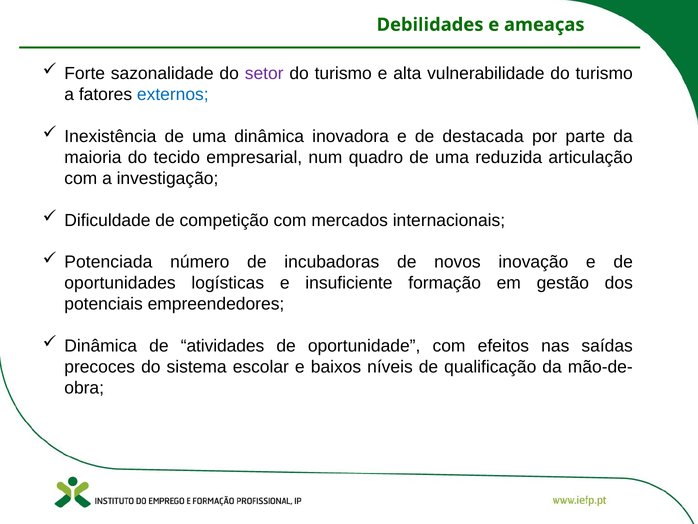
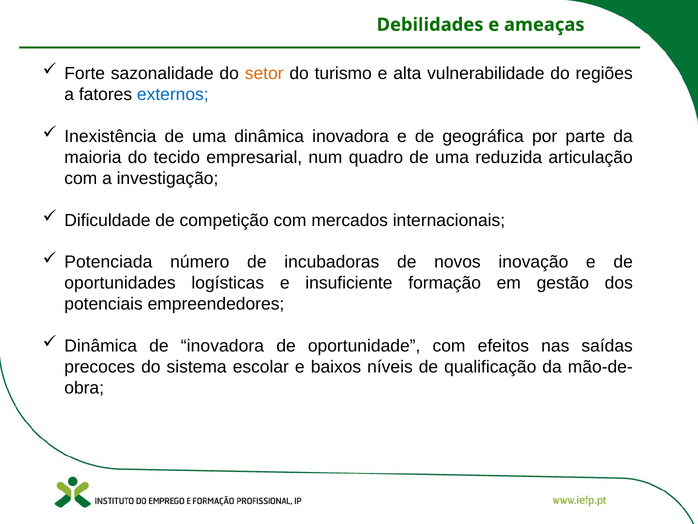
setor colour: purple -> orange (264, 73)
vulnerabilidade do turismo: turismo -> regiões (604, 73)
destacada: destacada -> geográfica (483, 136)
de atividades: atividades -> inovadora (222, 346)
